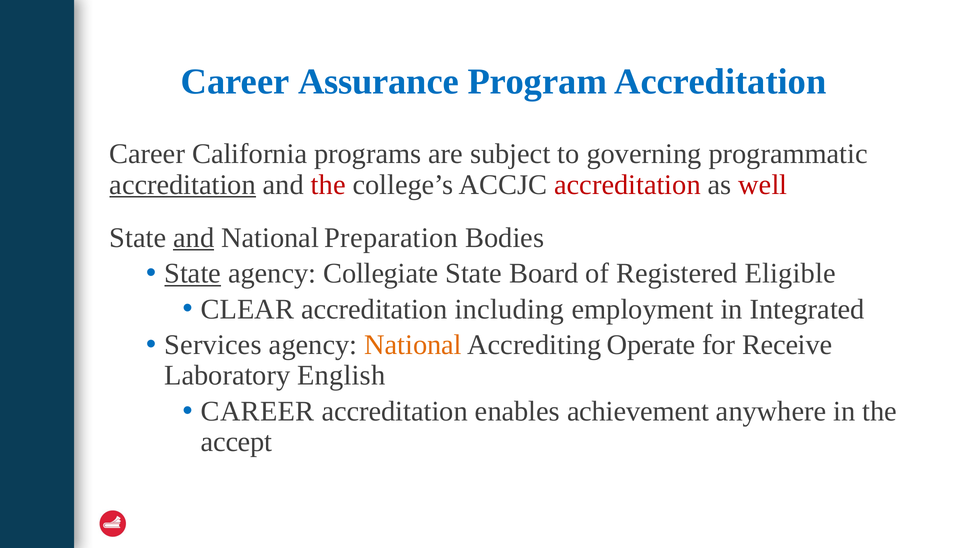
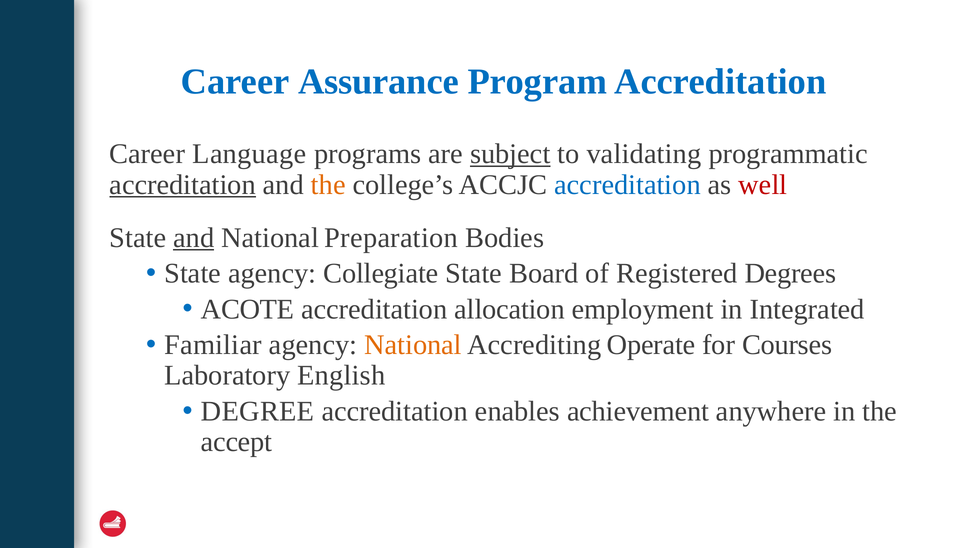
California: California -> Language (249, 154)
subject underline: none -> present (510, 154)
governing: governing -> validating (644, 154)
the colour: red -> orange (328, 185)
accreditation colour: red -> blue (628, 185)
State underline: present -> none (193, 274)
Eligible: Eligible -> Degrees (790, 274)
CLEAR: CLEAR -> ACOTE (248, 309)
including: including -> allocation (510, 309)
Services: Services -> Familiar (213, 345)
Receive: Receive -> Courses (787, 345)
CAREER: CAREER -> DEGREE (258, 412)
